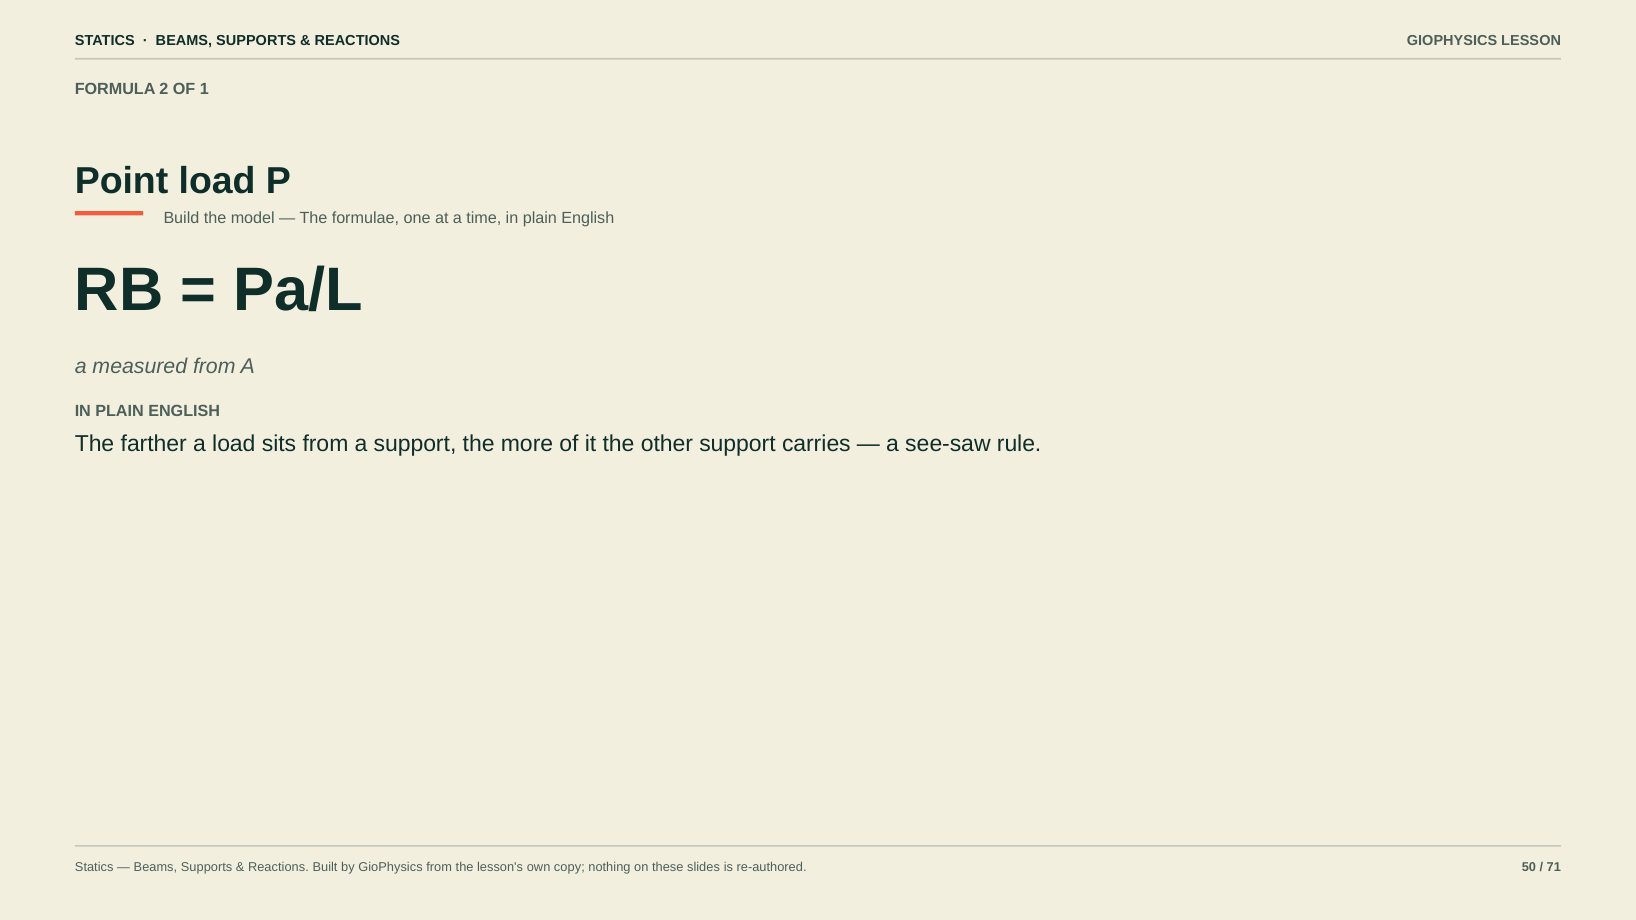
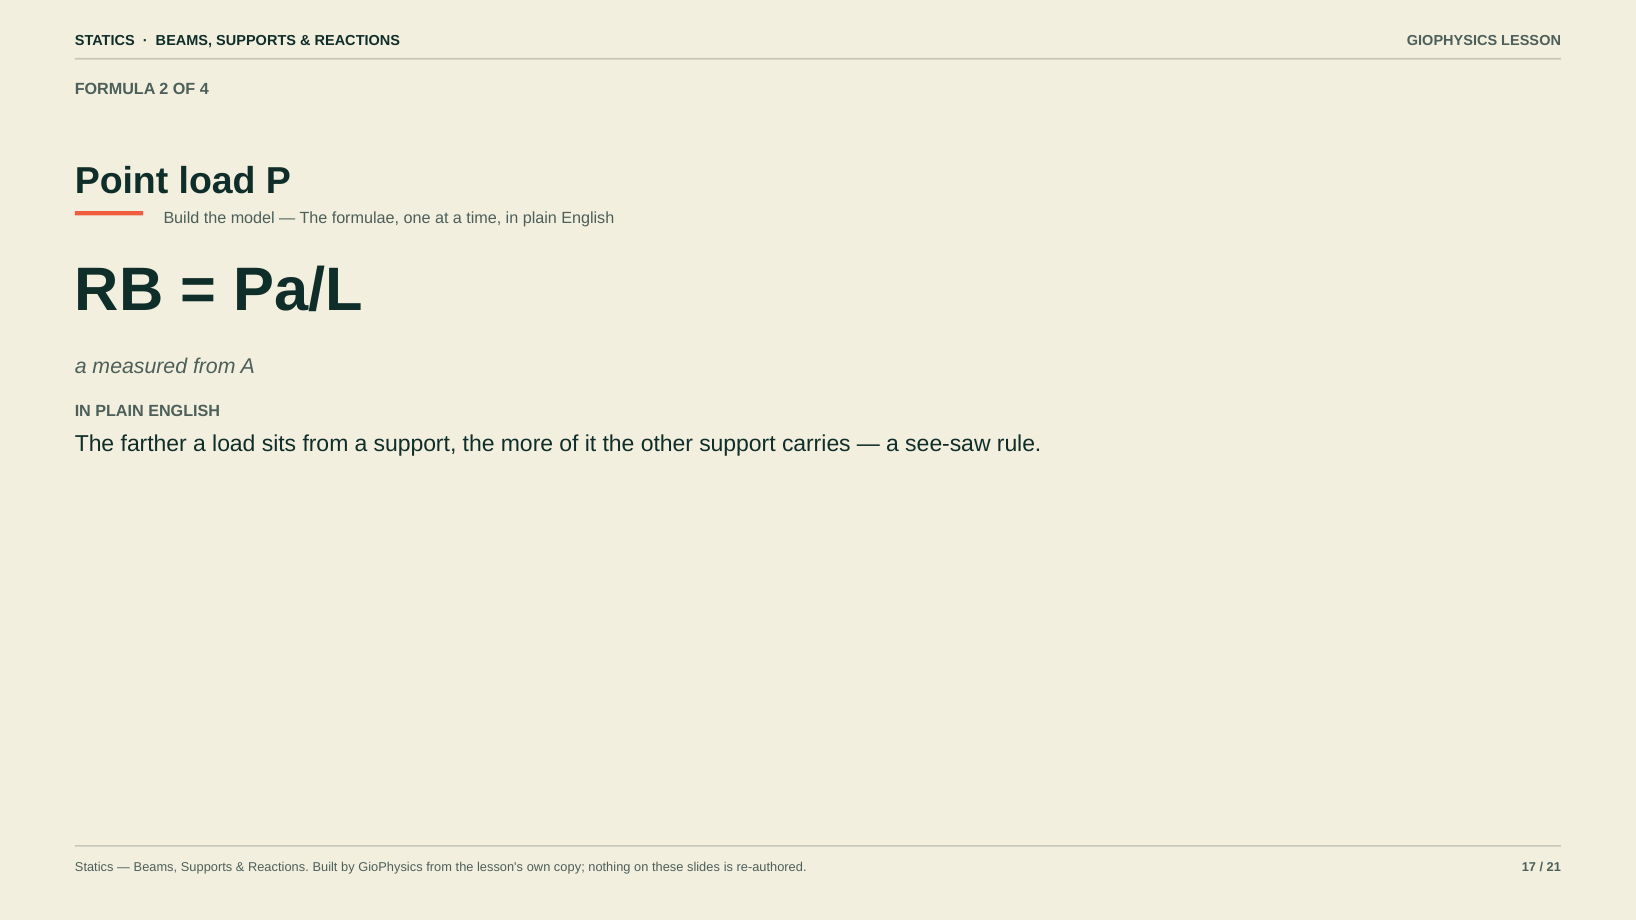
1: 1 -> 4 (204, 89)
50: 50 -> 17 (1529, 867)
71: 71 -> 21 (1554, 867)
